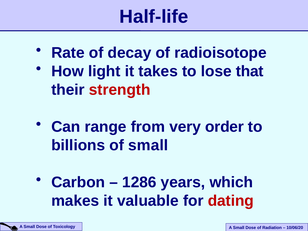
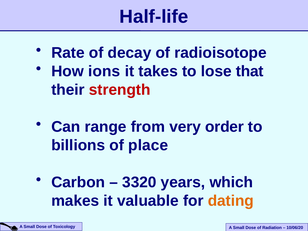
light: light -> ions (104, 71)
of small: small -> place (148, 145)
1286: 1286 -> 3320 (139, 182)
dating colour: red -> orange (231, 201)
